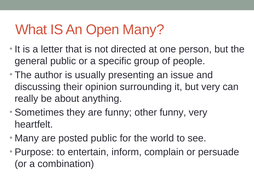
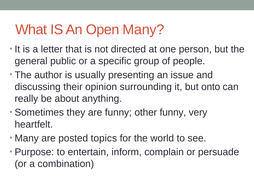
but very: very -> onto (211, 87)
posted public: public -> topics (104, 138)
